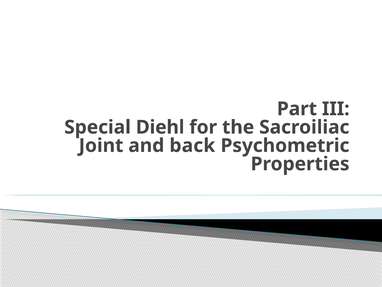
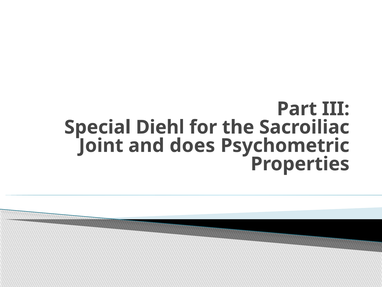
back: back -> does (192, 145)
